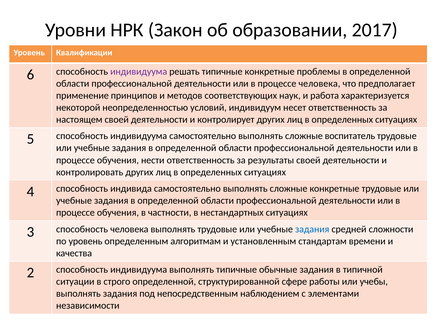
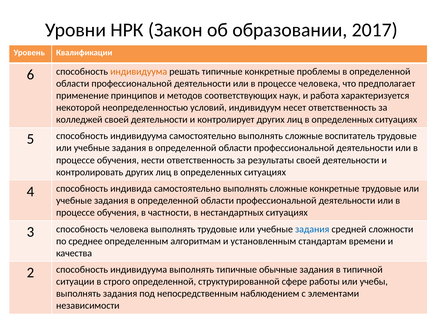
индивидуума colour: purple -> orange (139, 72)
настоящем: настоящем -> колледжей (79, 120)
по уровень: уровень -> среднее (86, 241)
